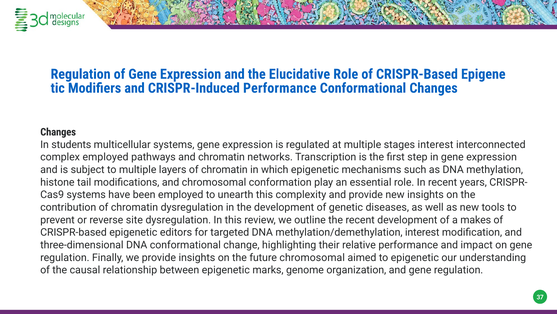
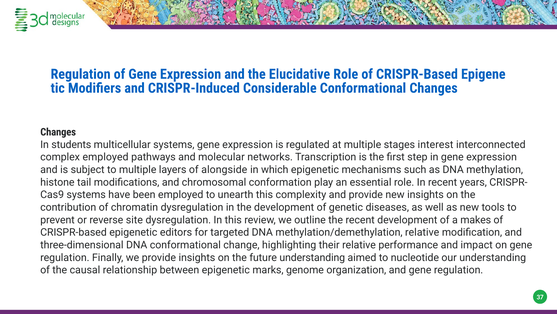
CRISPR-Induced Performance: Performance -> Considerable (280, 88)
and chromatin: chromatin -> molecular (221, 157)
layers of chromatin: chromatin -> alongside (224, 169)
methylation/demethylation interest: interest -> relative (422, 232)
future chromosomal: chromosomal -> understanding (312, 257)
to epigenetic: epigenetic -> nucleotide (415, 257)
